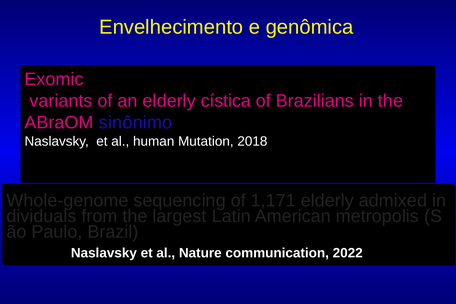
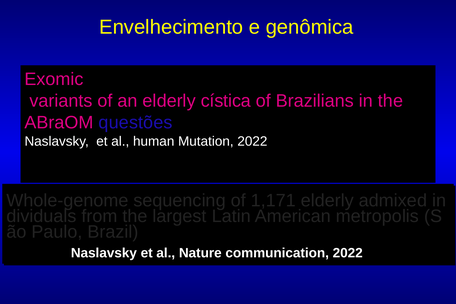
sinônimo: sinônimo -> questões (136, 123)
Mutation 2018: 2018 -> 2022 (252, 141)
